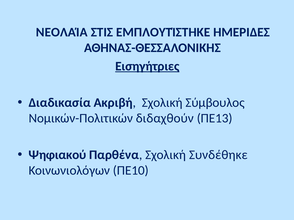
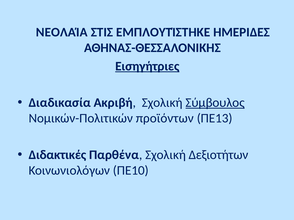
Σύμβουλος underline: none -> present (215, 103)
διδαχθούν: διδαχθούν -> προϊόντων (165, 119)
Ψηφιακού: Ψηφιακού -> Διδακτικές (57, 155)
Συνδέθηκε: Συνδέθηκε -> Δεξιοτήτων (218, 155)
